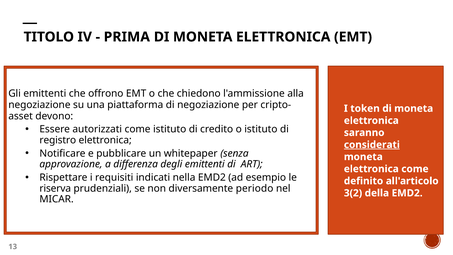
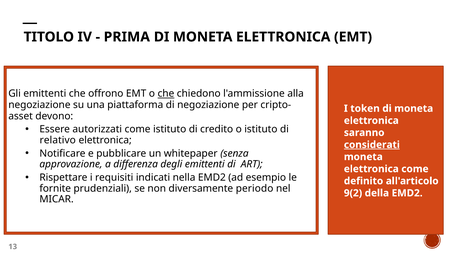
che underline: none -> present (166, 94)
registro: registro -> relativo (58, 140)
riserva: riserva -> fornite (55, 188)
3(2: 3(2 -> 9(2 (353, 193)
